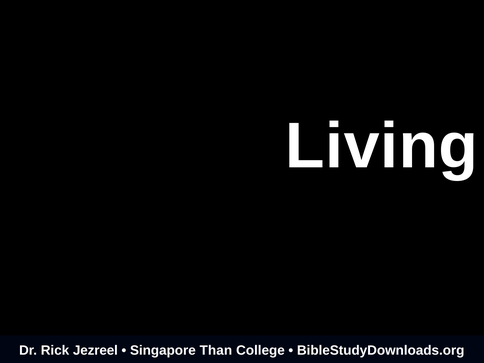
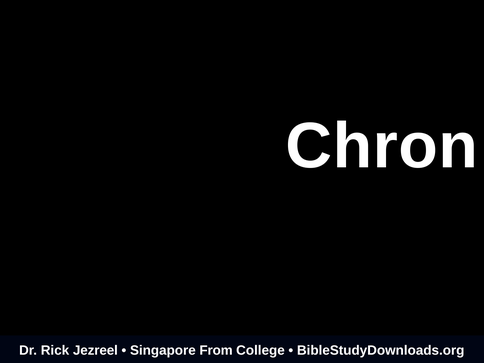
Living: Living -> Chron (382, 146)
Than: Than -> From (216, 350)
